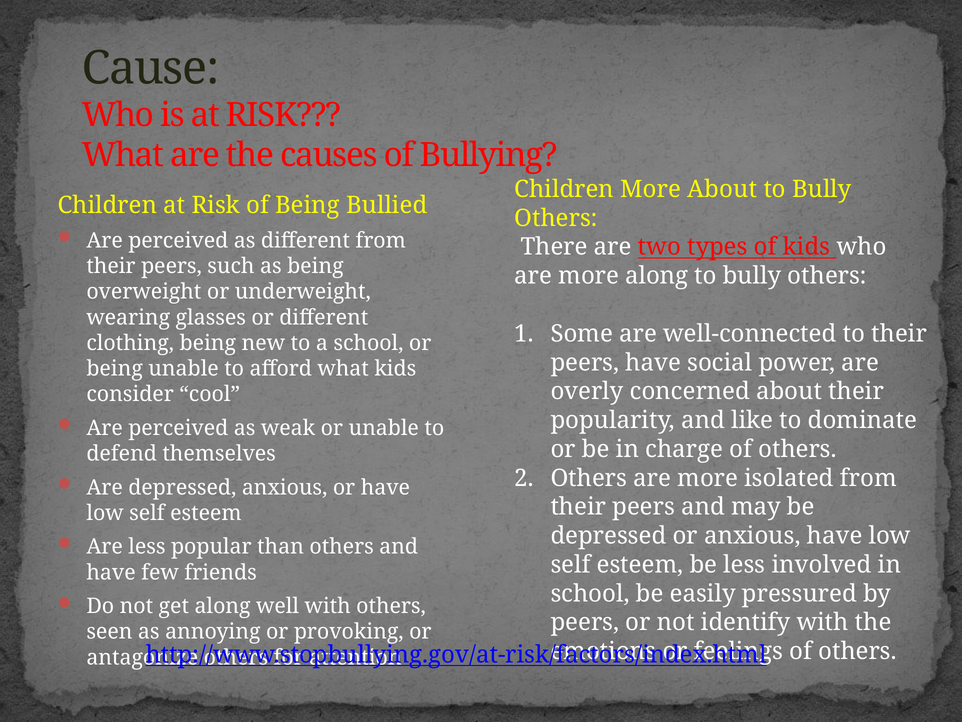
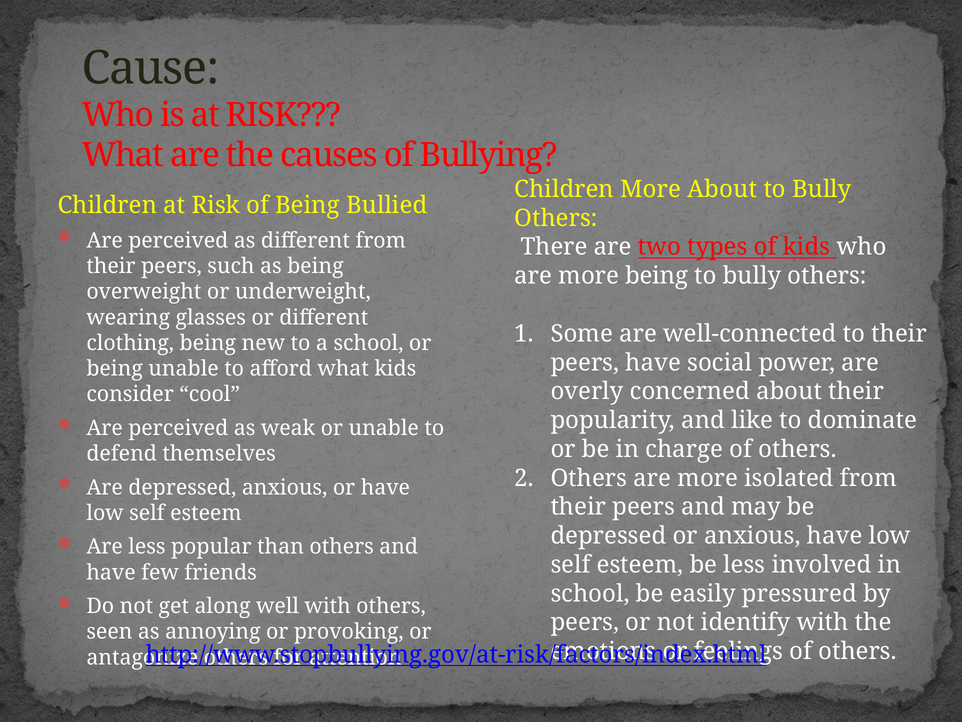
more along: along -> being (657, 276)
